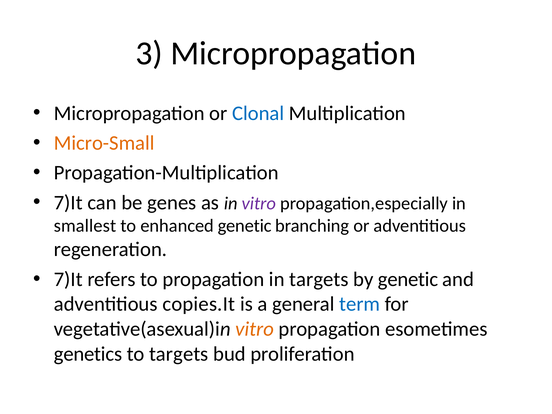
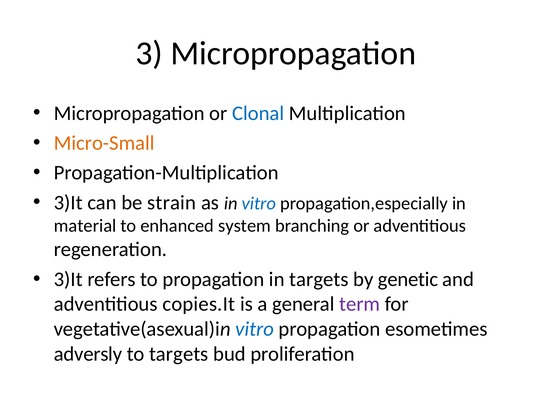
7)It: 7)It -> 3)It (68, 203)
genes: genes -> strain (172, 203)
vitro colour: purple -> blue (259, 203)
smallest: smallest -> material (85, 226)
enhanced genetic: genetic -> system (245, 226)
7)It: 7)It -> 3)It (68, 279)
term colour: blue -> purple (360, 304)
vitro colour: orange -> blue (255, 329)
genetics: genetics -> adversly (88, 354)
